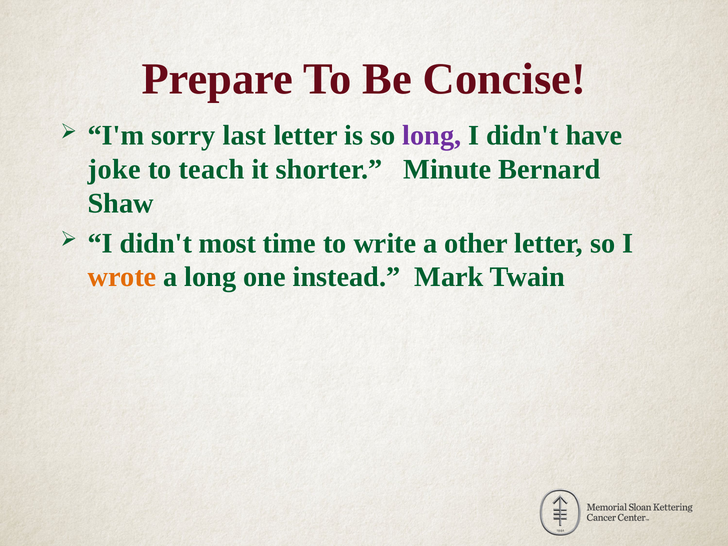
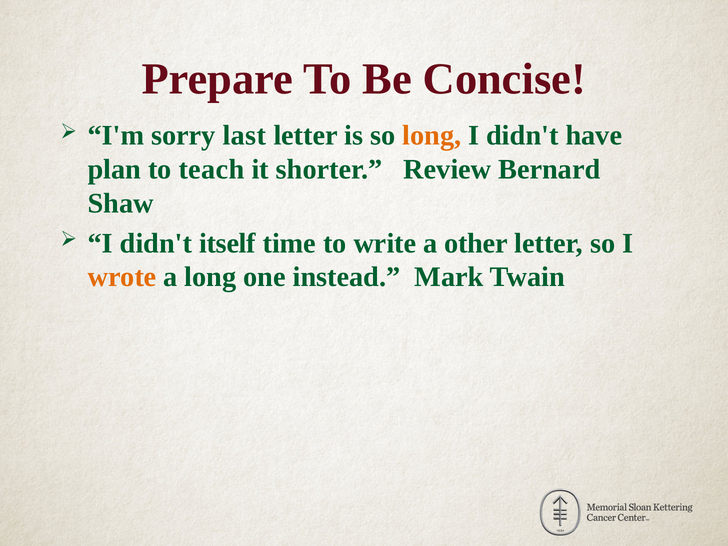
long colour: purple -> orange (432, 136)
joke: joke -> plan (114, 170)
Minute: Minute -> Review (447, 170)
most: most -> itself (227, 243)
